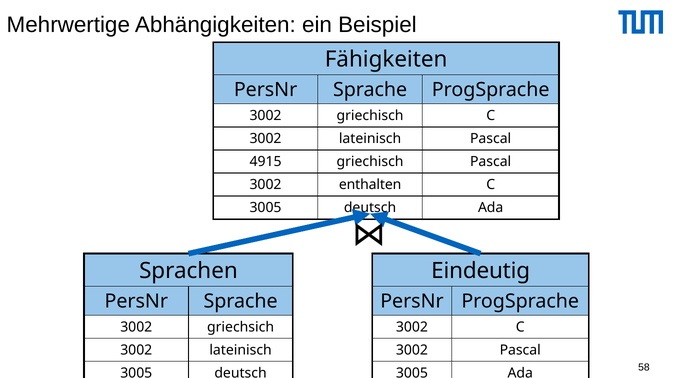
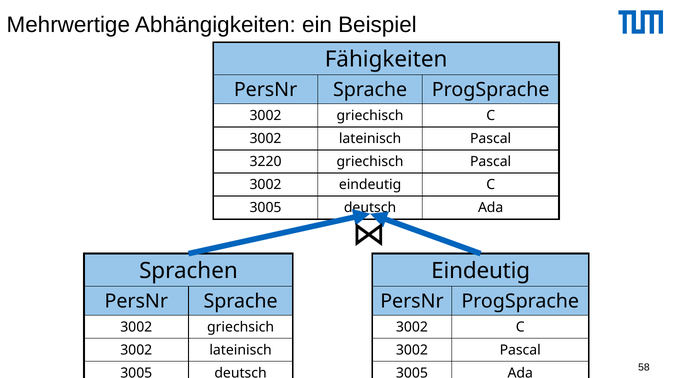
4915: 4915 -> 3220 (266, 162)
3002 enthalten: enthalten -> eindeutig (370, 185)
